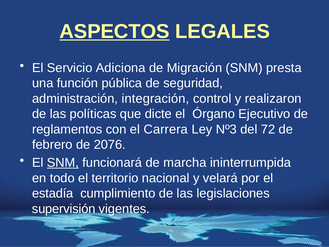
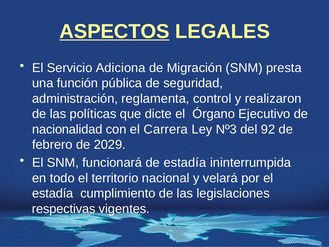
integración: integración -> reglamenta (155, 99)
reglamentos: reglamentos -> nacionalidad (67, 129)
72: 72 -> 92 (268, 129)
2076: 2076 -> 2029 (110, 145)
SNM underline: present -> none (63, 163)
de marcha: marcha -> estadía (185, 163)
supervisión: supervisión -> respectivas (64, 209)
